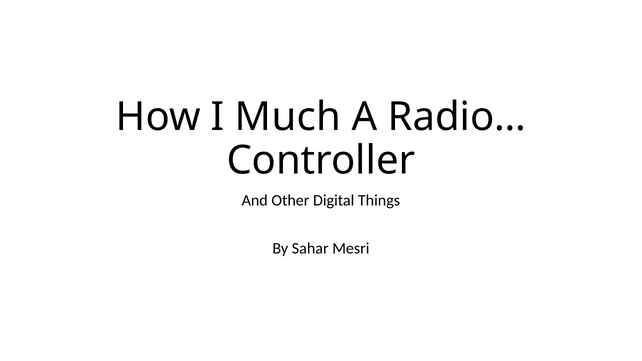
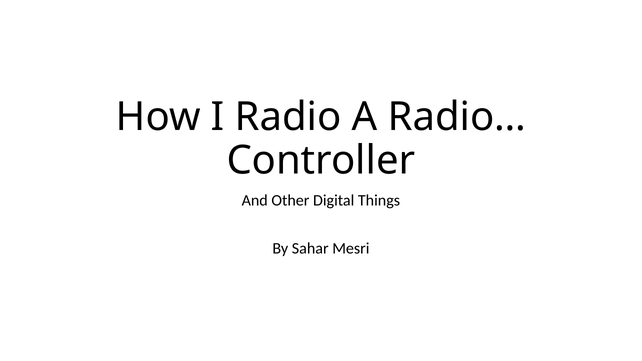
Much: Much -> Radio (288, 117)
